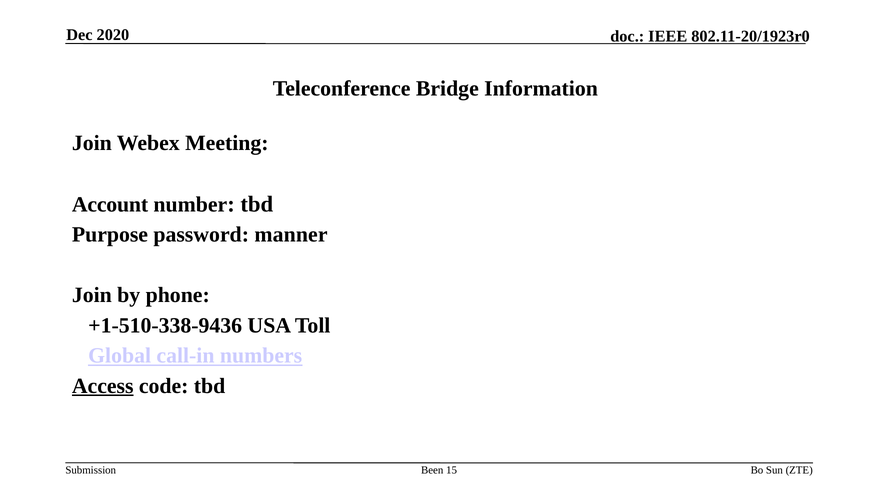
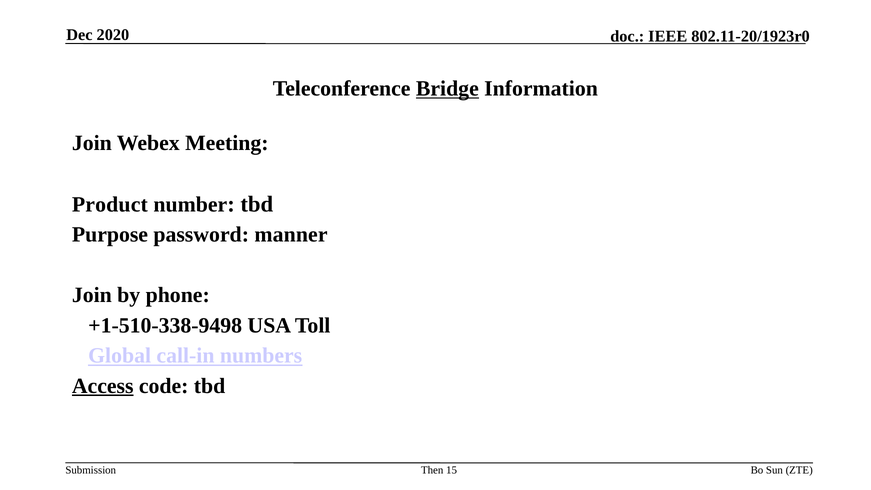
Bridge underline: none -> present (447, 89)
Account: Account -> Product (110, 204)
+1-510-338-9436: +1-510-338-9436 -> +1-510-338-9498 (165, 325)
Been: Been -> Then (432, 470)
